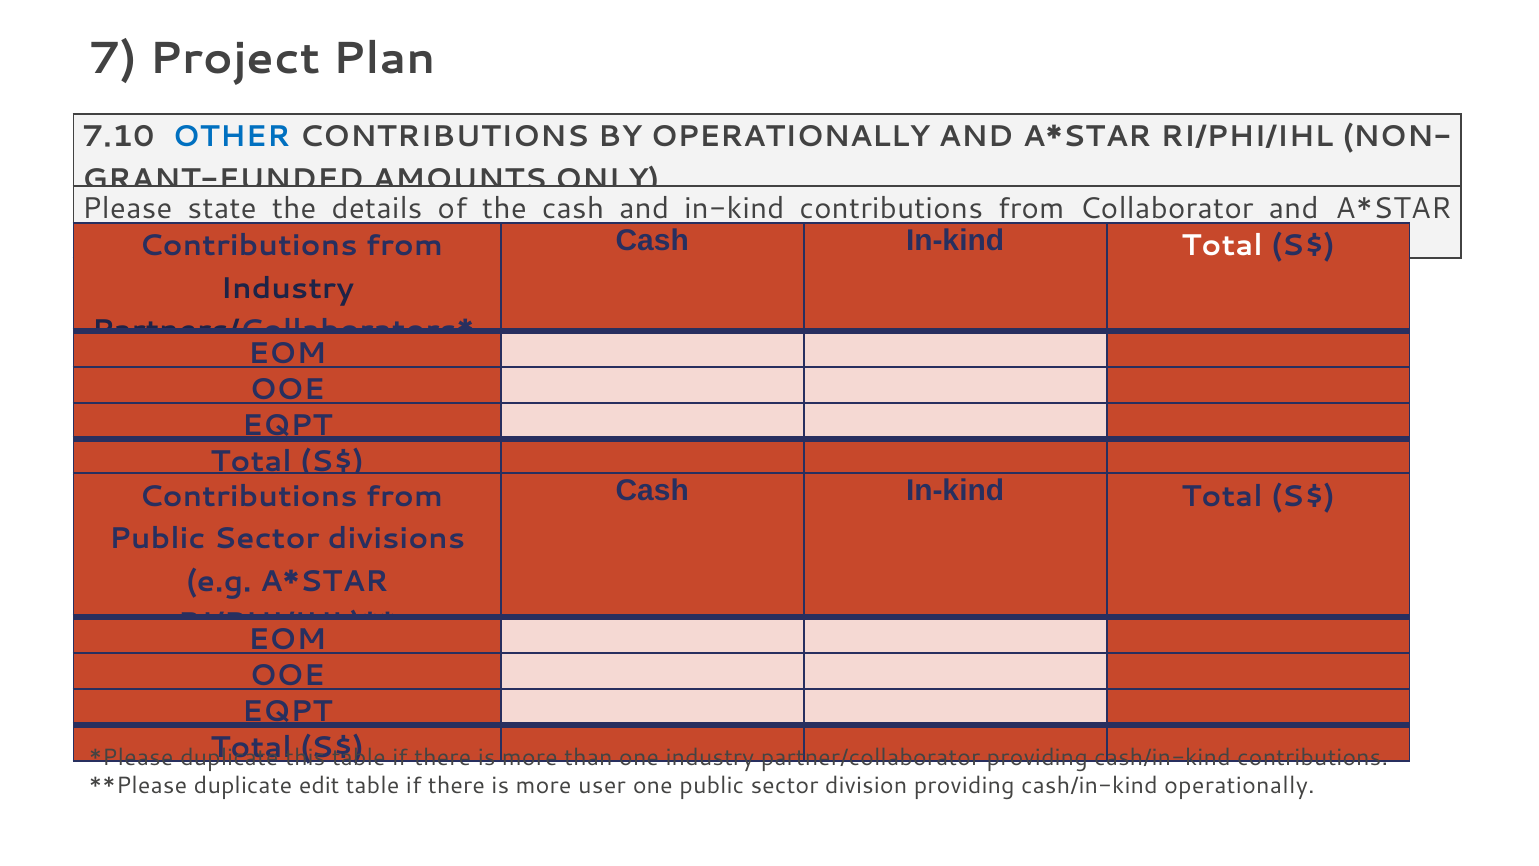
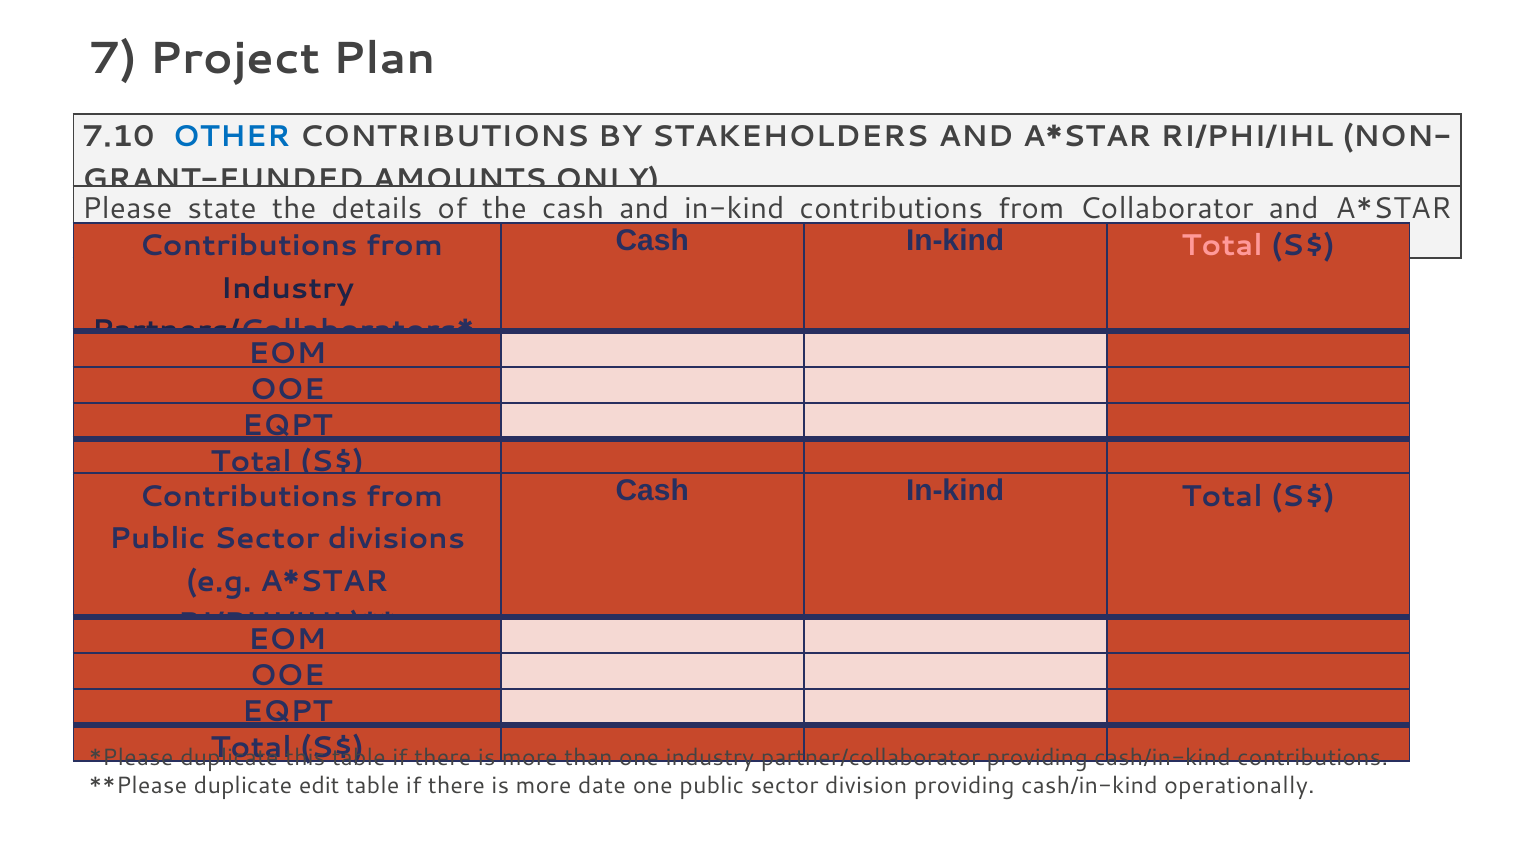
BY OPERATIONALLY: OPERATIONALLY -> STAKEHOLDERS (790, 137)
Total colour: white -> pink (1222, 246)
user: user -> date (602, 786)
